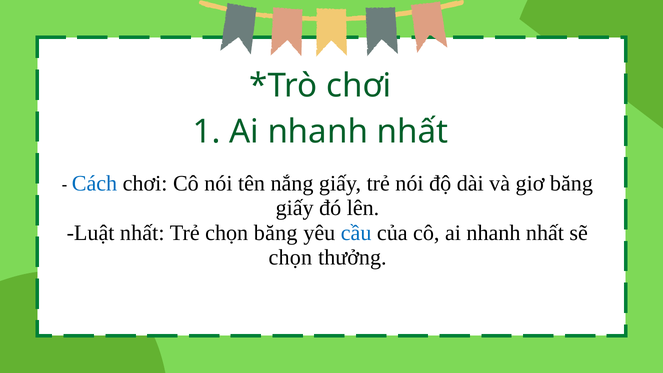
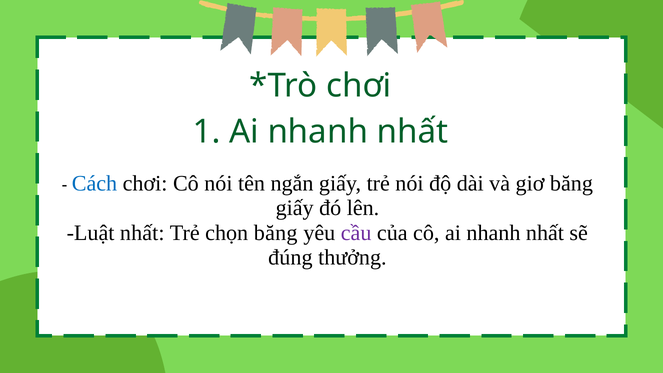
nắng: nắng -> ngắn (292, 184)
cầu colour: blue -> purple (356, 233)
chọn: chọn -> đúng (290, 257)
